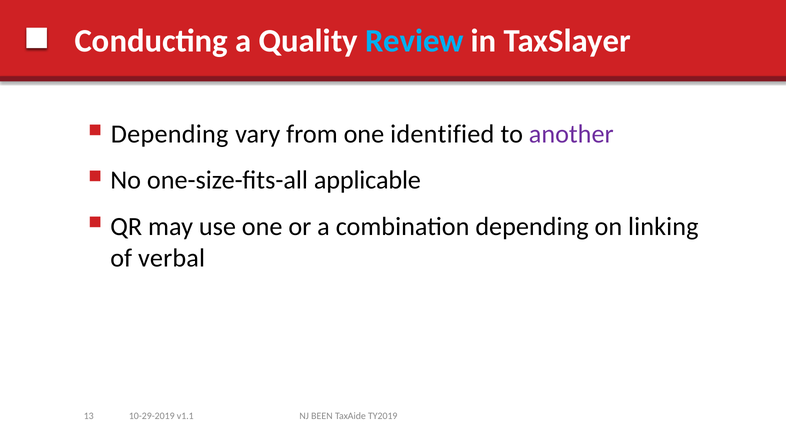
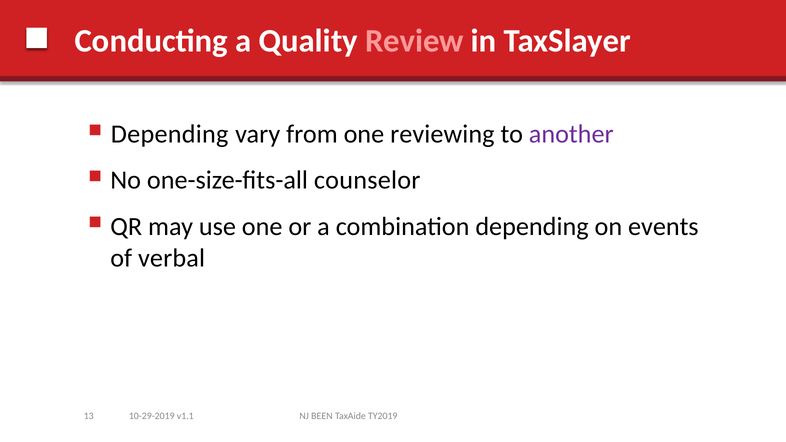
Review colour: light blue -> pink (414, 41)
identified: identified -> reviewing (442, 134)
applicable: applicable -> counselor (367, 180)
linking: linking -> events (663, 227)
